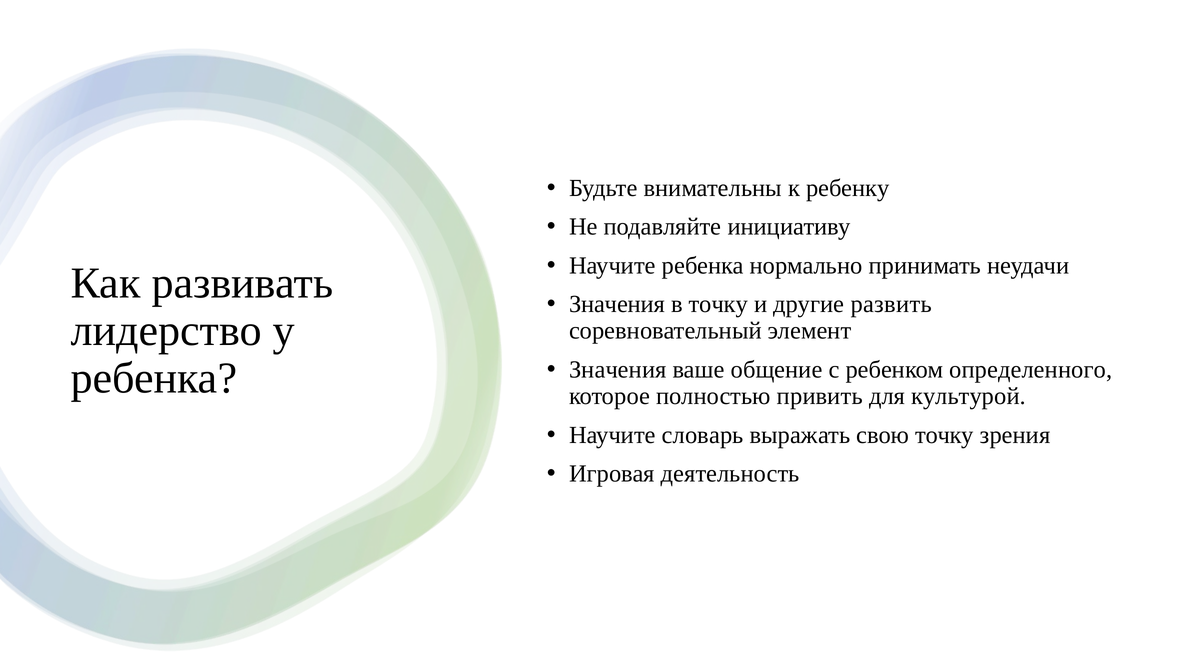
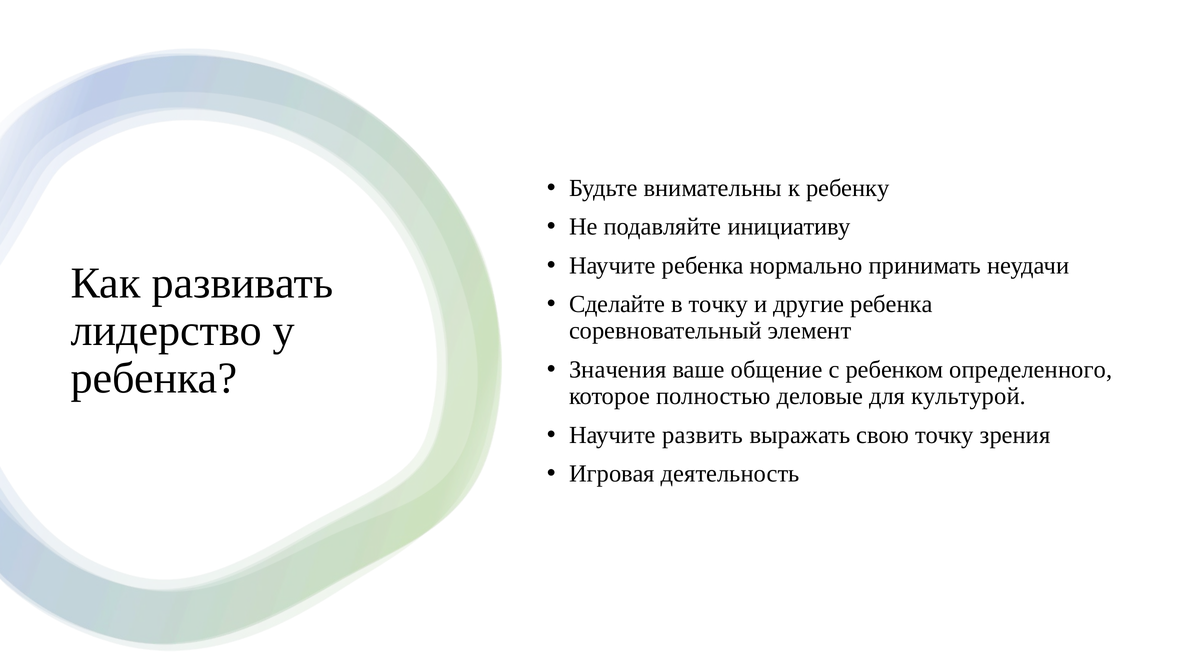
Значения: Значения -> Сделайте (617, 304)
другие развить: развить -> ребенка (891, 304)
привить: привить -> деловые (820, 396)
словарь: словарь -> развить (703, 435)
